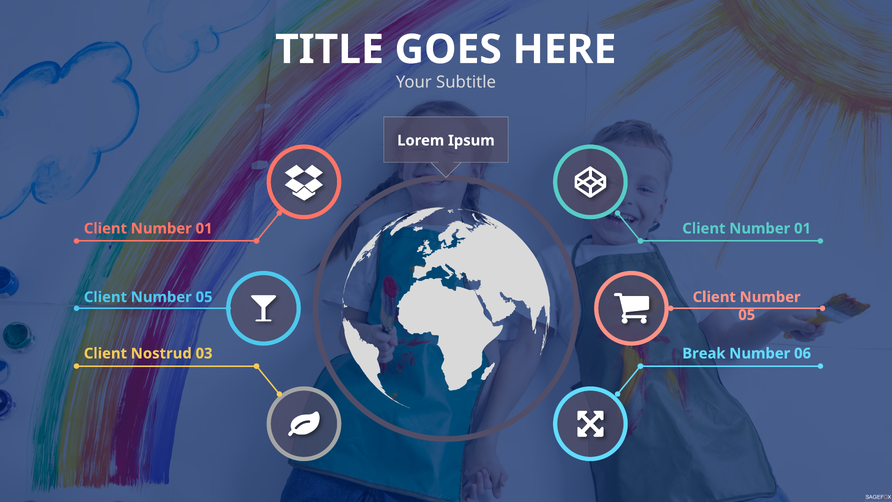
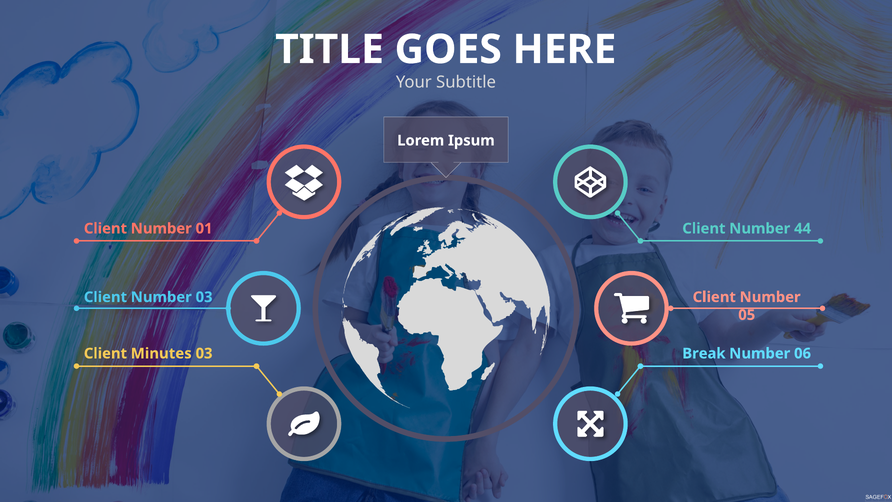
01: 01 -> 44 (803, 228)
05: 05 -> 03 (204, 297)
Nostrud: Nostrud -> Minutes (161, 353)
